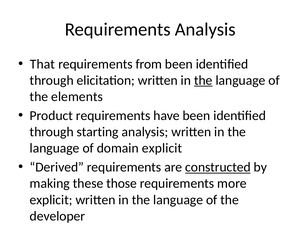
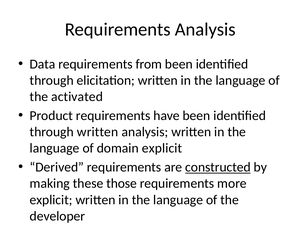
That: That -> Data (43, 64)
the underline: present -> none (203, 80)
elements: elements -> activated (77, 97)
through starting: starting -> written (98, 132)
